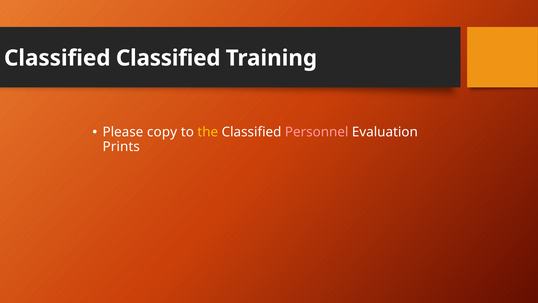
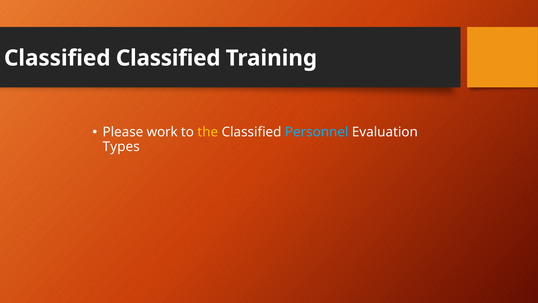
copy: copy -> work (162, 132)
Personnel colour: pink -> light blue (317, 132)
Prints: Prints -> Types (121, 146)
